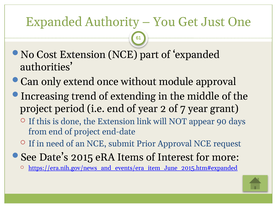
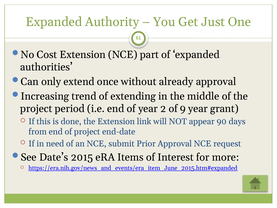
module: module -> already (176, 82)
7: 7 -> 9 (183, 109)
